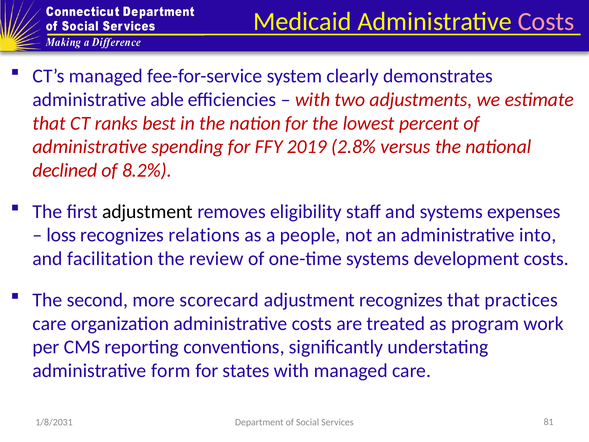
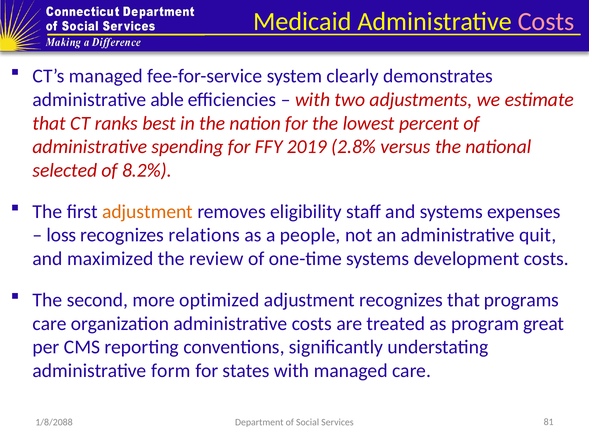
declined: declined -> selected (65, 170)
adjustment colour: black -> orange (147, 211)
into: into -> quit (538, 235)
facilitation: facilitation -> maximized (110, 259)
scorecard: scorecard -> optimized (219, 300)
practices: practices -> programs (521, 300)
work: work -> great (544, 323)
1/8/2031: 1/8/2031 -> 1/8/2088 (54, 422)
